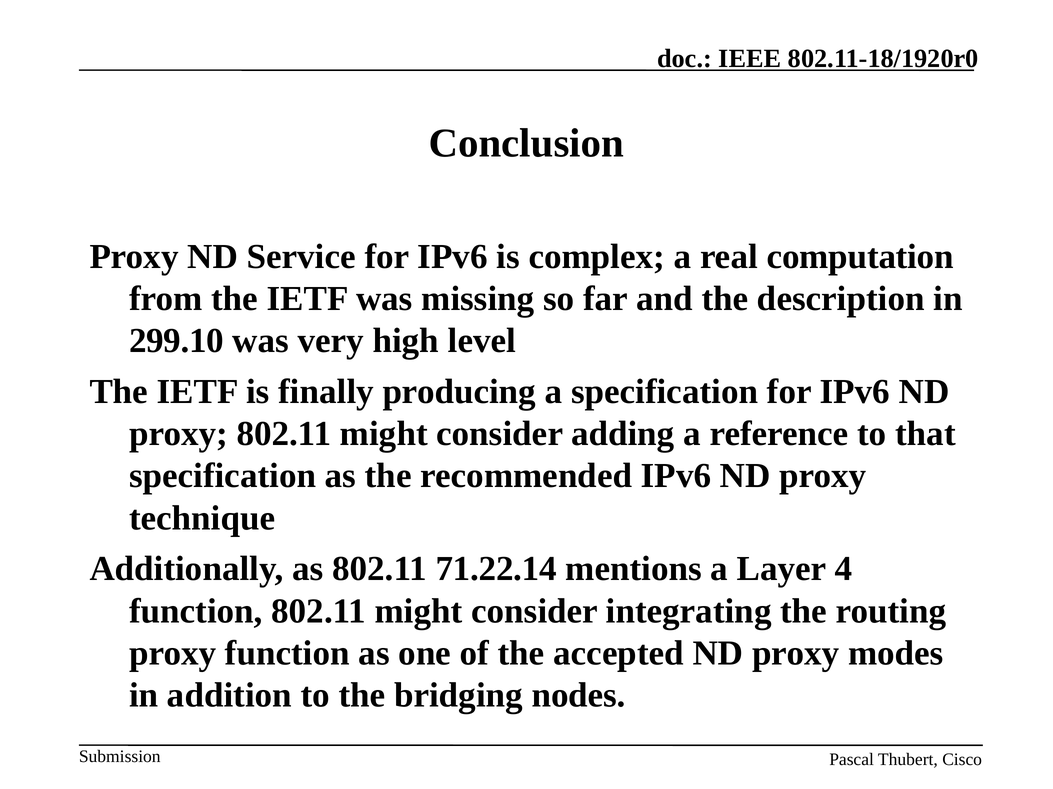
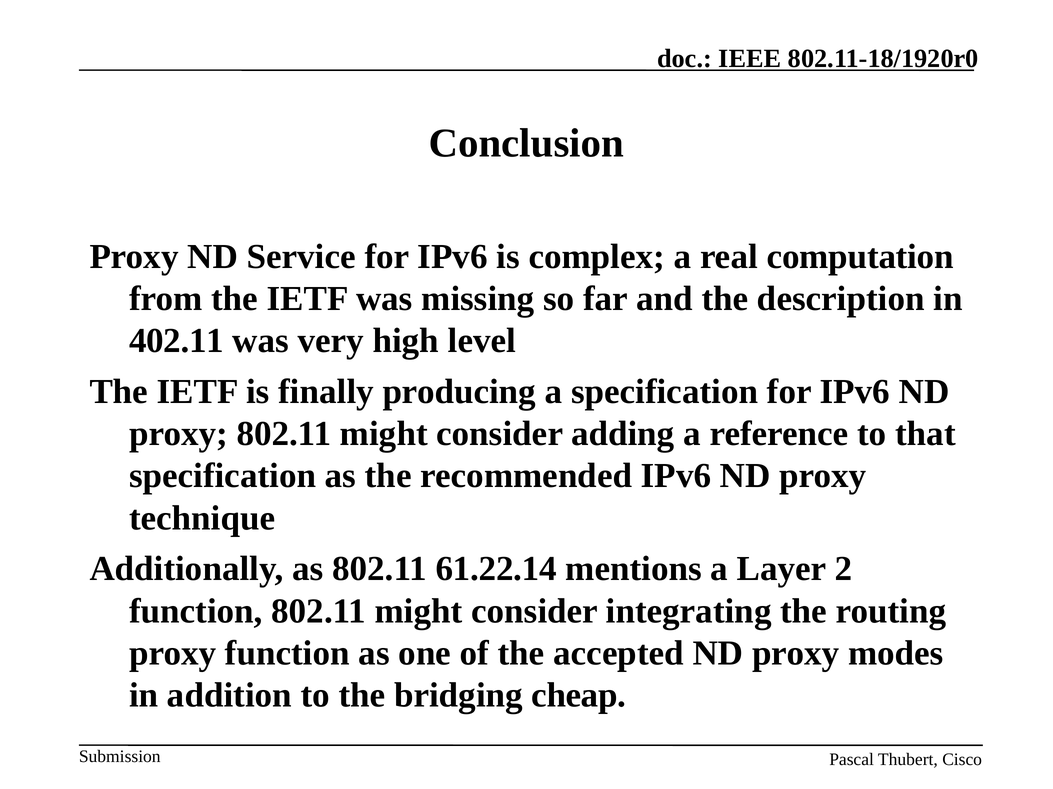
299.10: 299.10 -> 402.11 (176, 341)
71.22.14: 71.22.14 -> 61.22.14 (496, 569)
4: 4 -> 2 (843, 569)
nodes: nodes -> cheap (579, 696)
